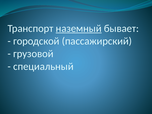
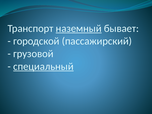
специальный underline: none -> present (43, 66)
